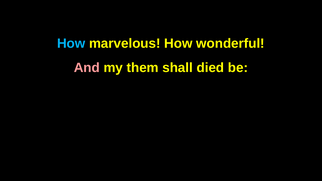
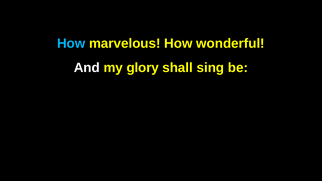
And colour: pink -> white (87, 68)
them: them -> glory (143, 68)
died: died -> sing (210, 68)
